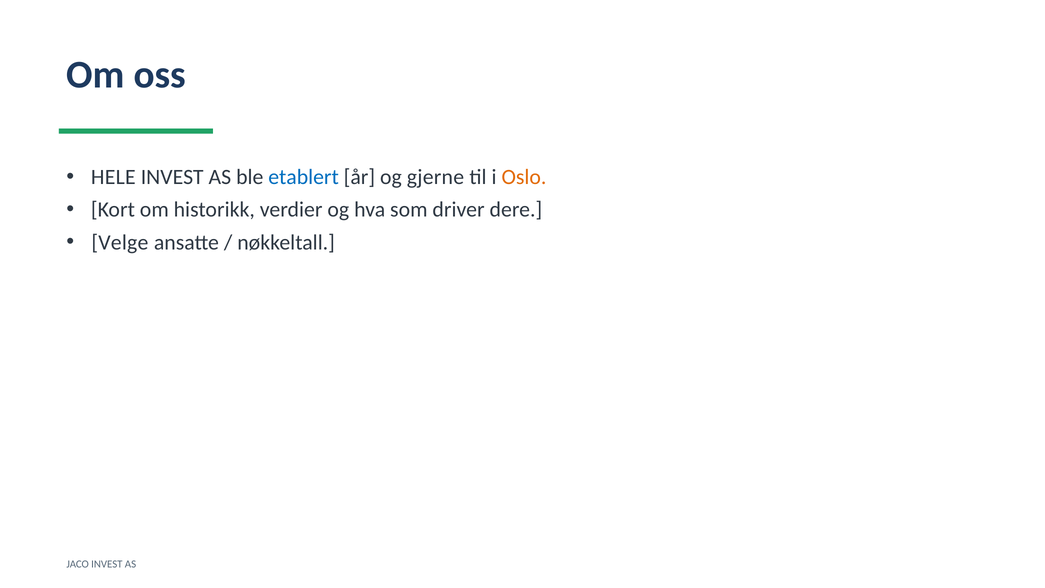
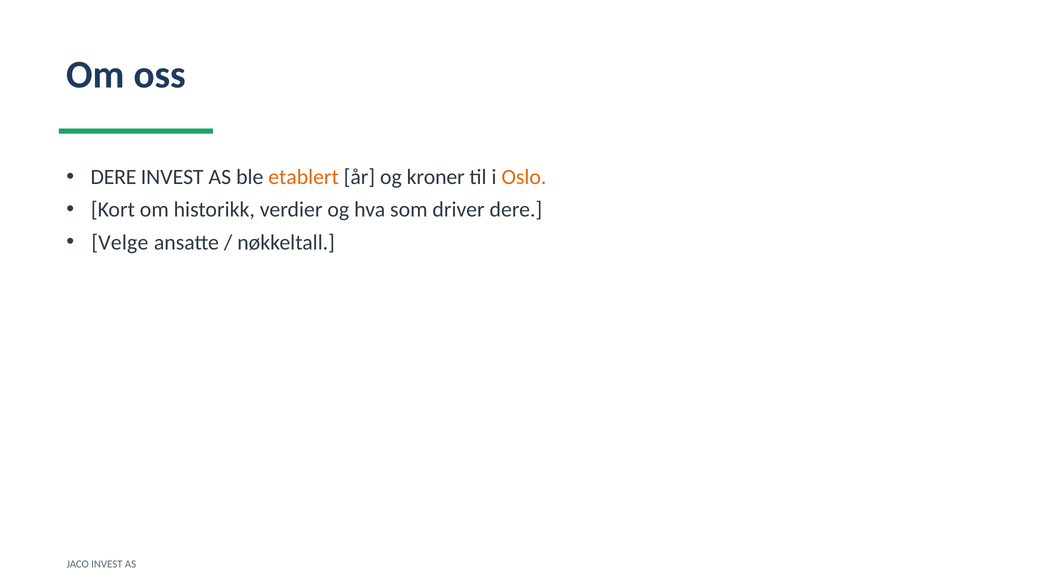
HELE: HELE -> DERE (114, 177)
etablert colour: blue -> orange (304, 177)
gjerne: gjerne -> kroner (436, 177)
